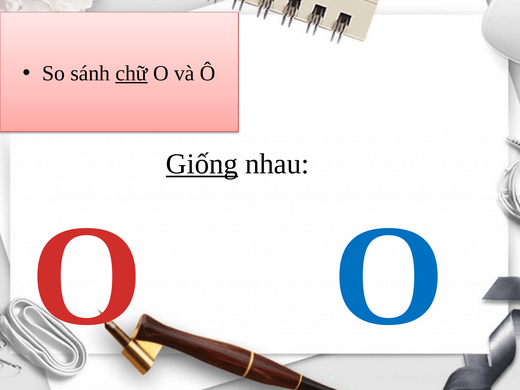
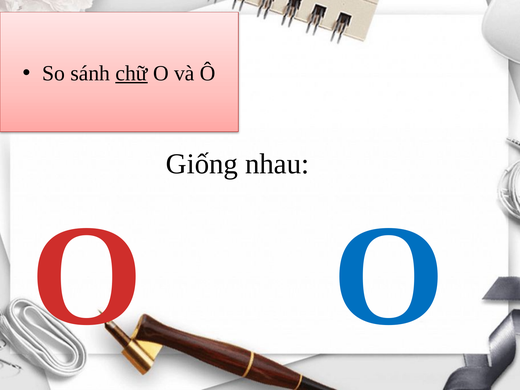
Giống underline: present -> none (202, 164)
